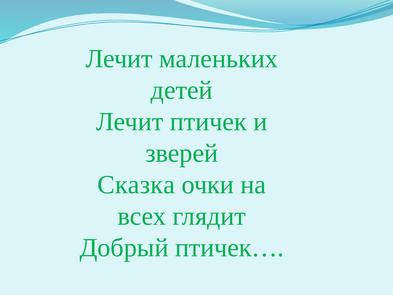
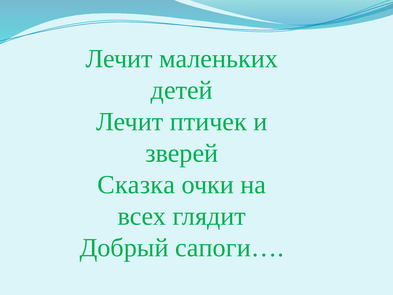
птичек…: птичек… -> сапоги… (229, 247)
